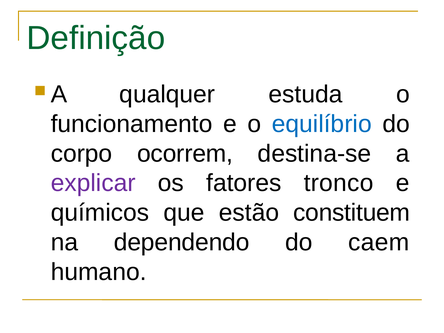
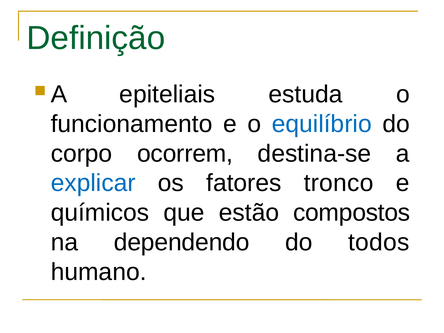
qualquer: qualquer -> epiteliais (167, 94)
explicar colour: purple -> blue (93, 183)
constituem: constituem -> compostos (352, 213)
caem: caem -> todos (379, 242)
